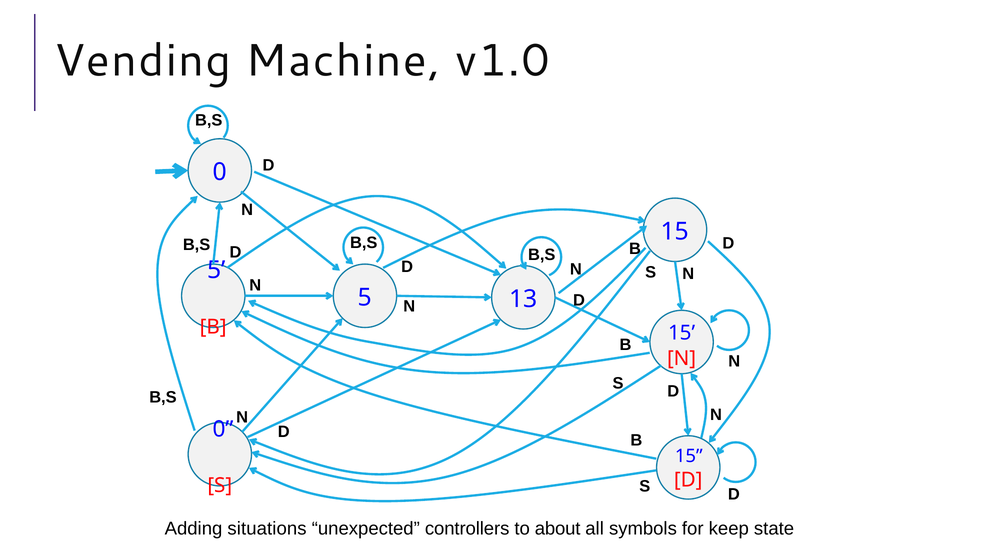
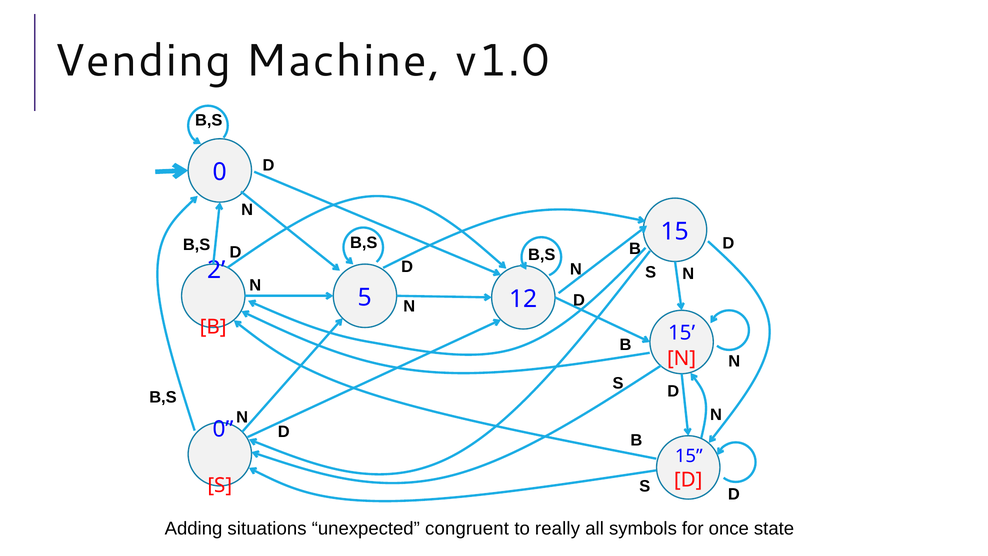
5: 5 -> 2 (216, 270)
13: 13 -> 12 (523, 299)
controllers: controllers -> congruent (467, 529)
about: about -> really (557, 529)
keep: keep -> once (729, 529)
